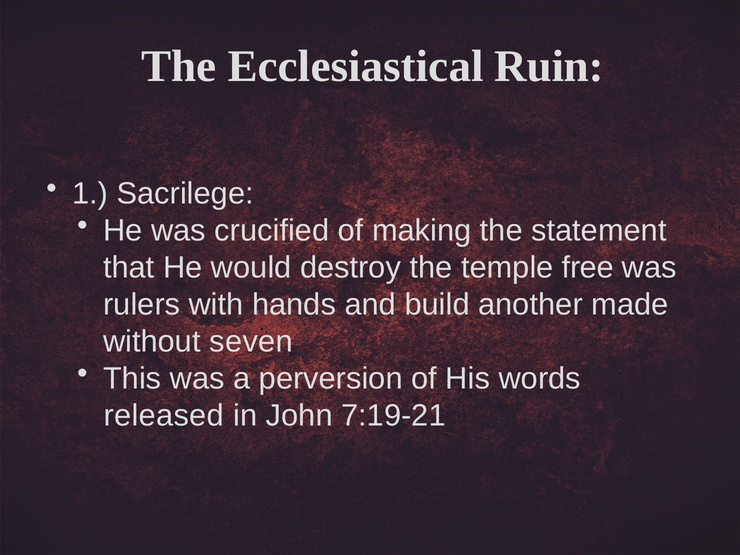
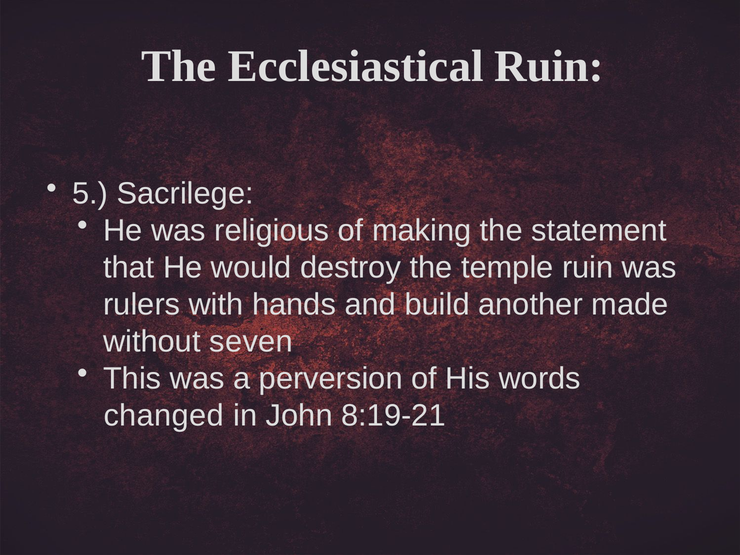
1: 1 -> 5 (90, 194)
crucified: crucified -> religious (272, 231)
temple free: free -> ruin (588, 268)
released: released -> changed (164, 416)
7:19-21: 7:19-21 -> 8:19-21 (393, 416)
